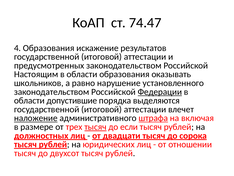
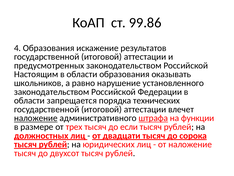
74.47: 74.47 -> 99.86 (145, 23)
Федерации underline: present -> none (160, 92)
допустившие: допустившие -> запрещается (72, 100)
выделяются: выделяются -> технических (156, 100)
включая: включая -> функции (198, 118)
тысяч underline: present -> none (95, 127)
от отношении: отношении -> наложение (190, 144)
